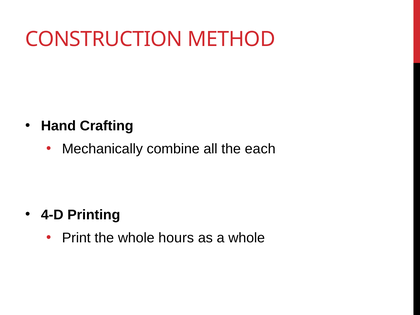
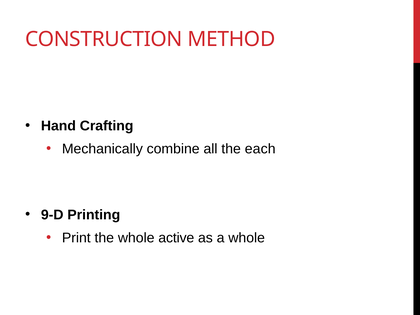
4-D: 4-D -> 9-D (52, 215)
hours: hours -> active (176, 238)
